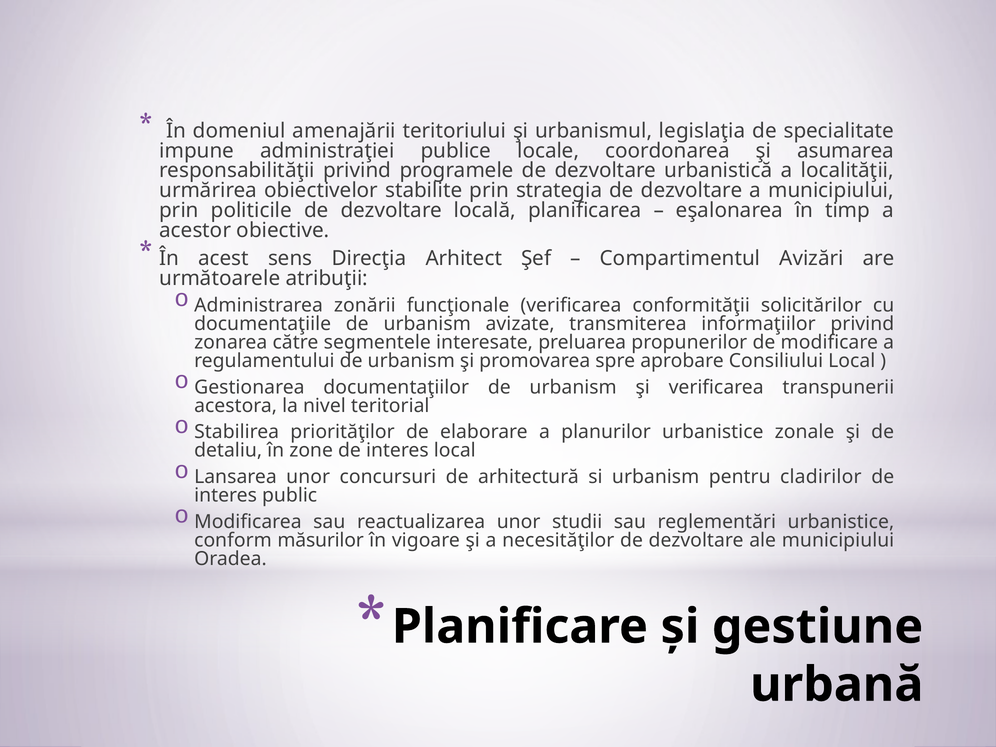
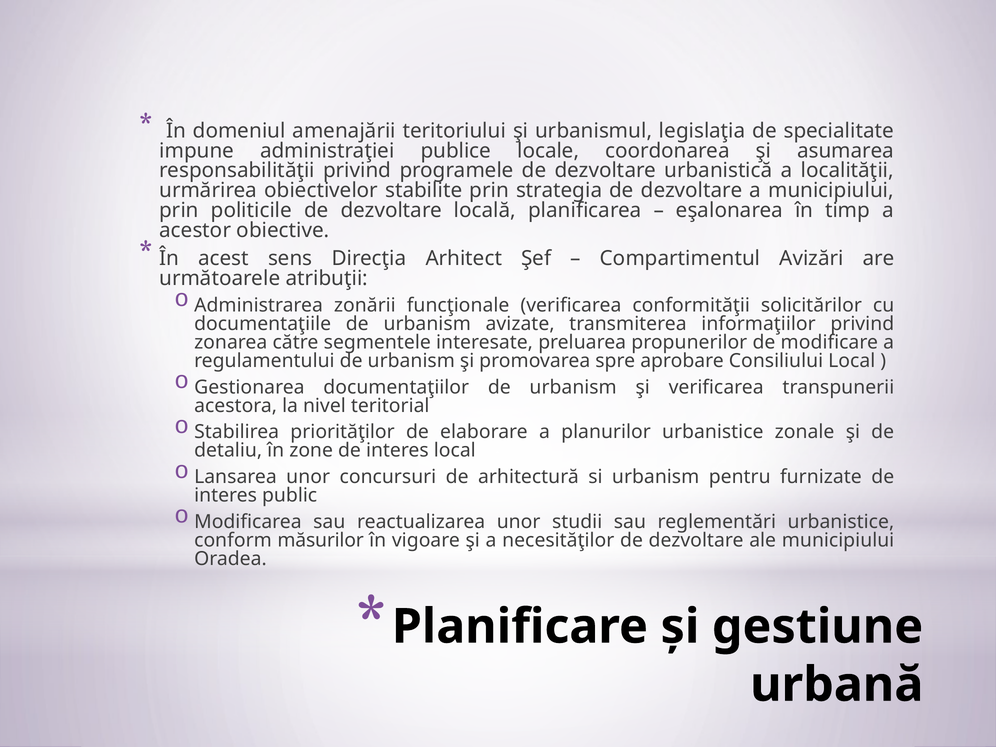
cladirilor: cladirilor -> furnizate (821, 477)
